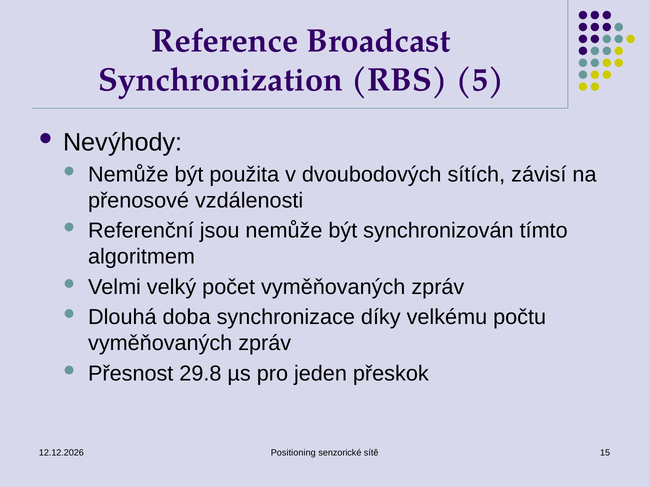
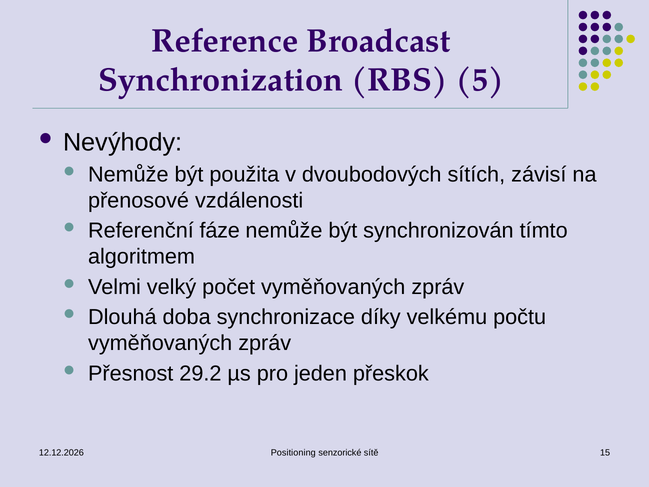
jsou: jsou -> fáze (220, 231)
29.8: 29.8 -> 29.2 (200, 373)
